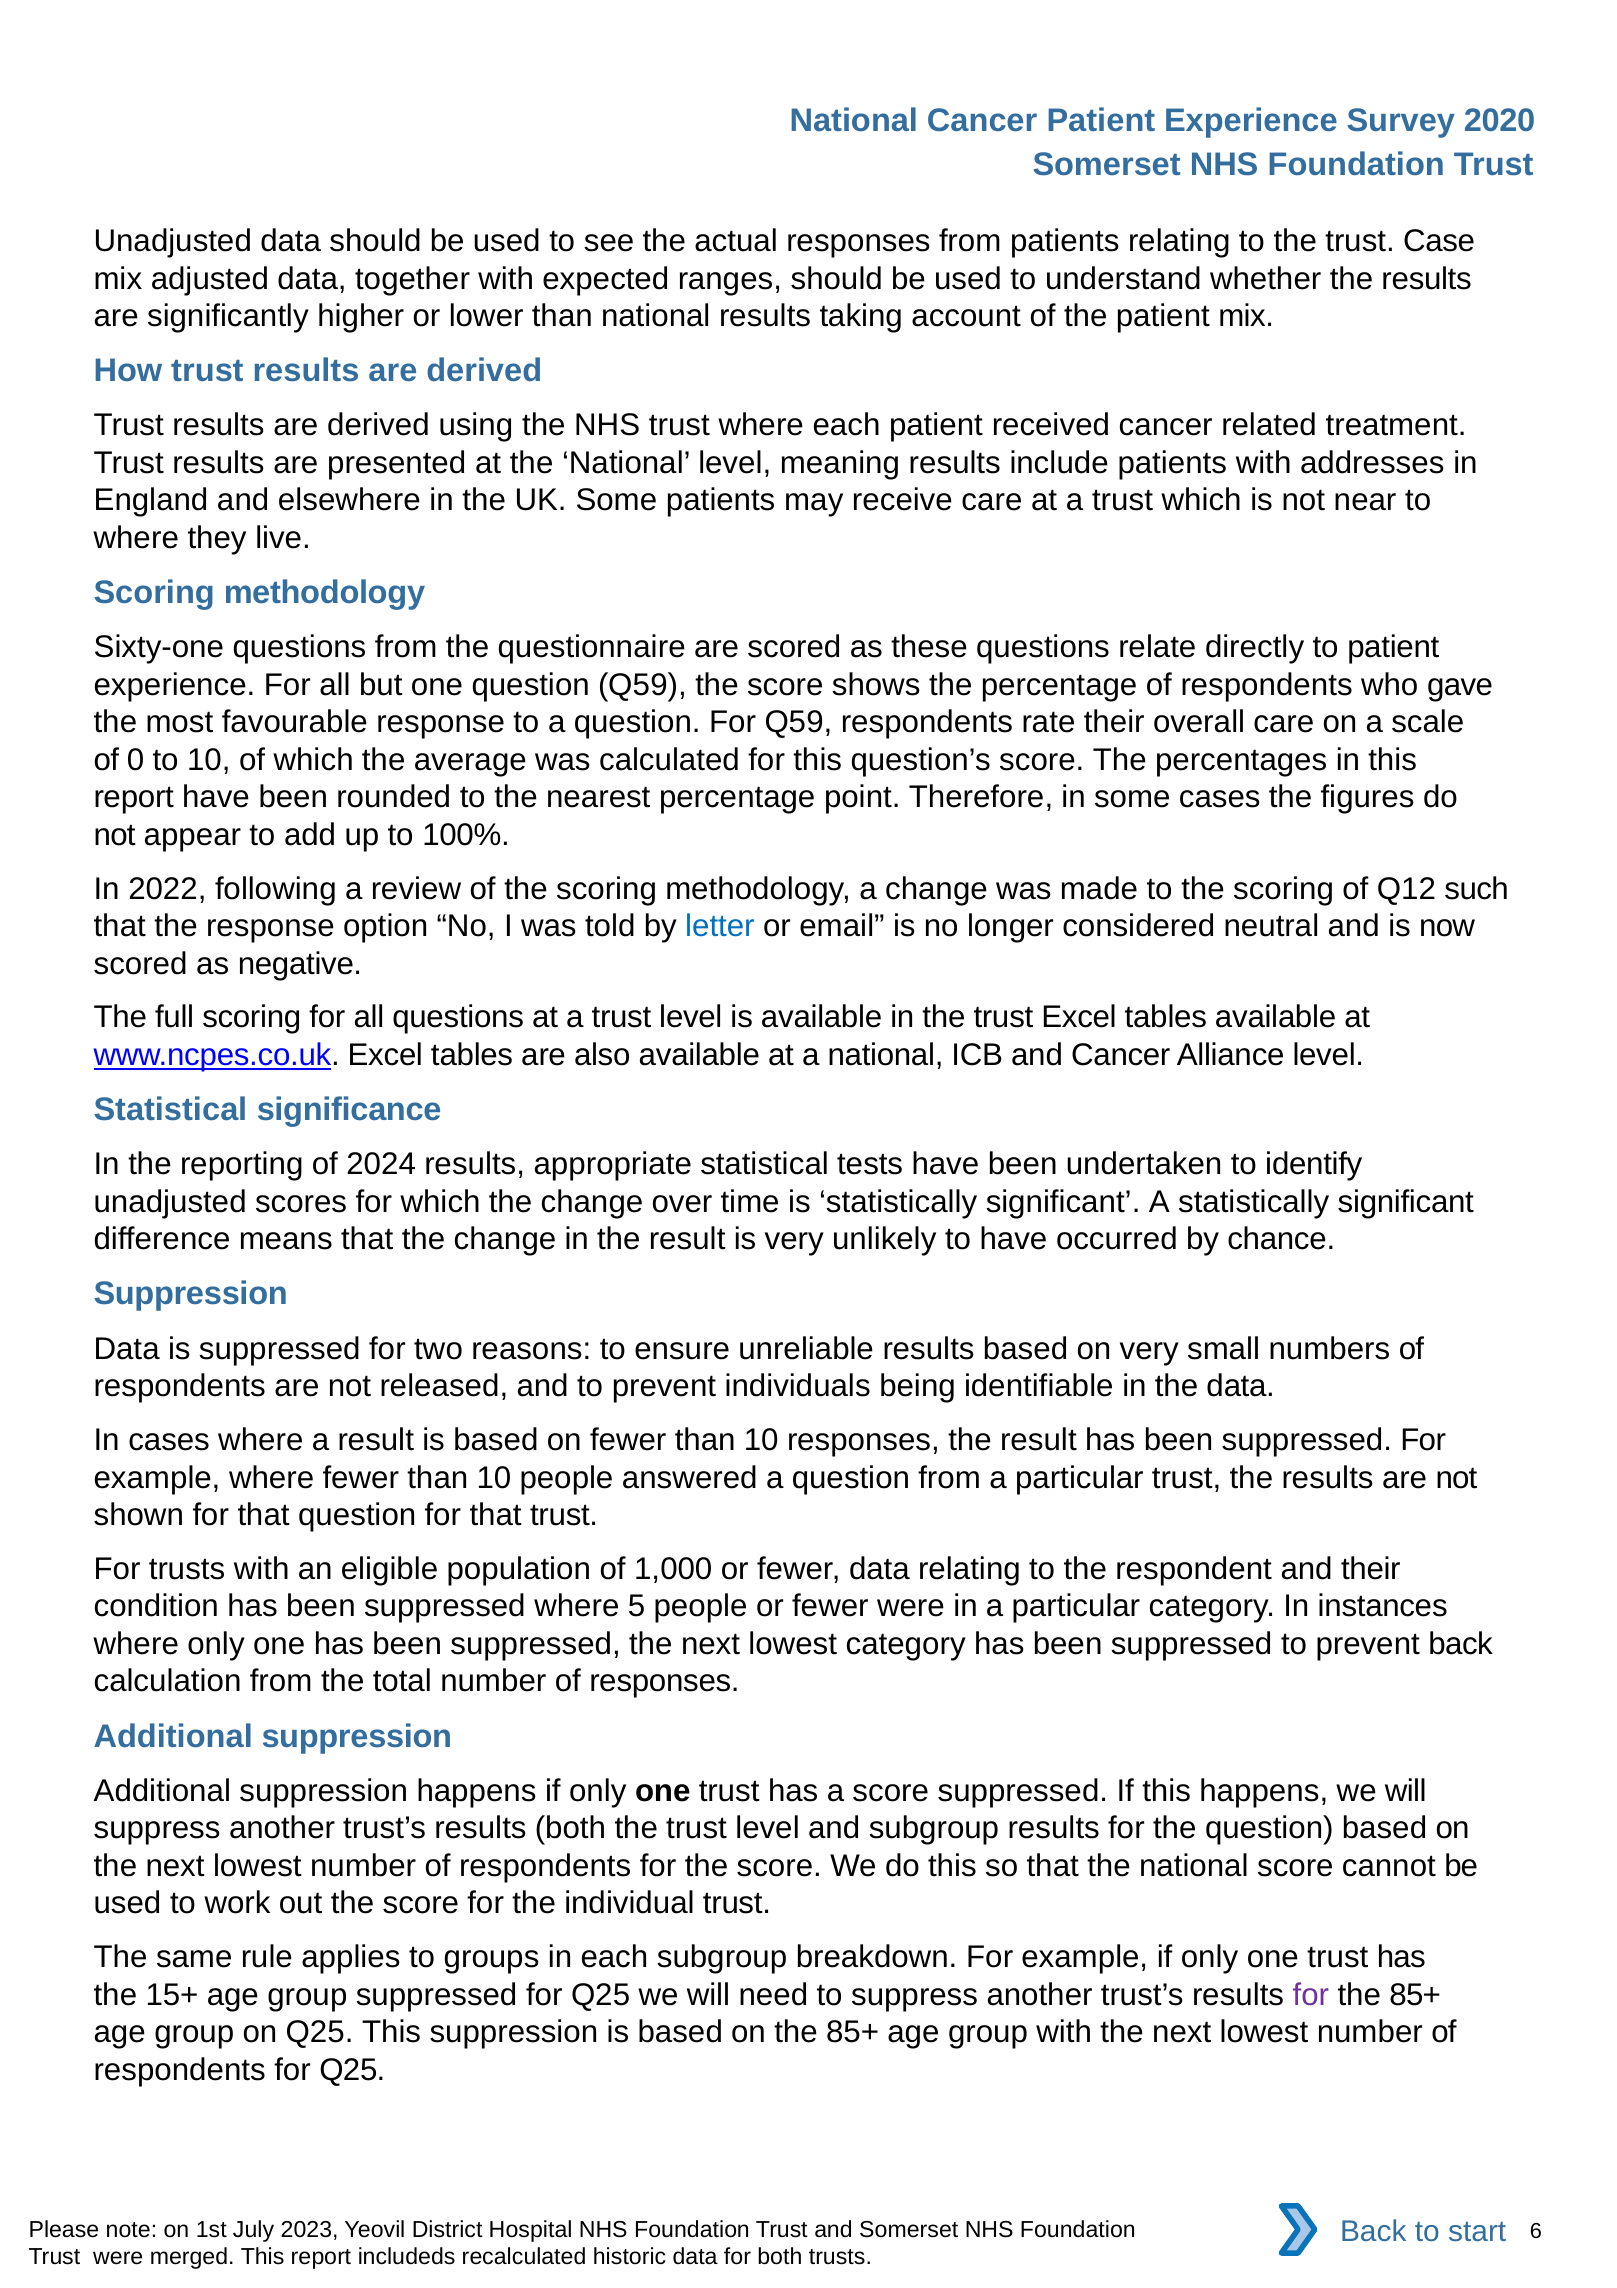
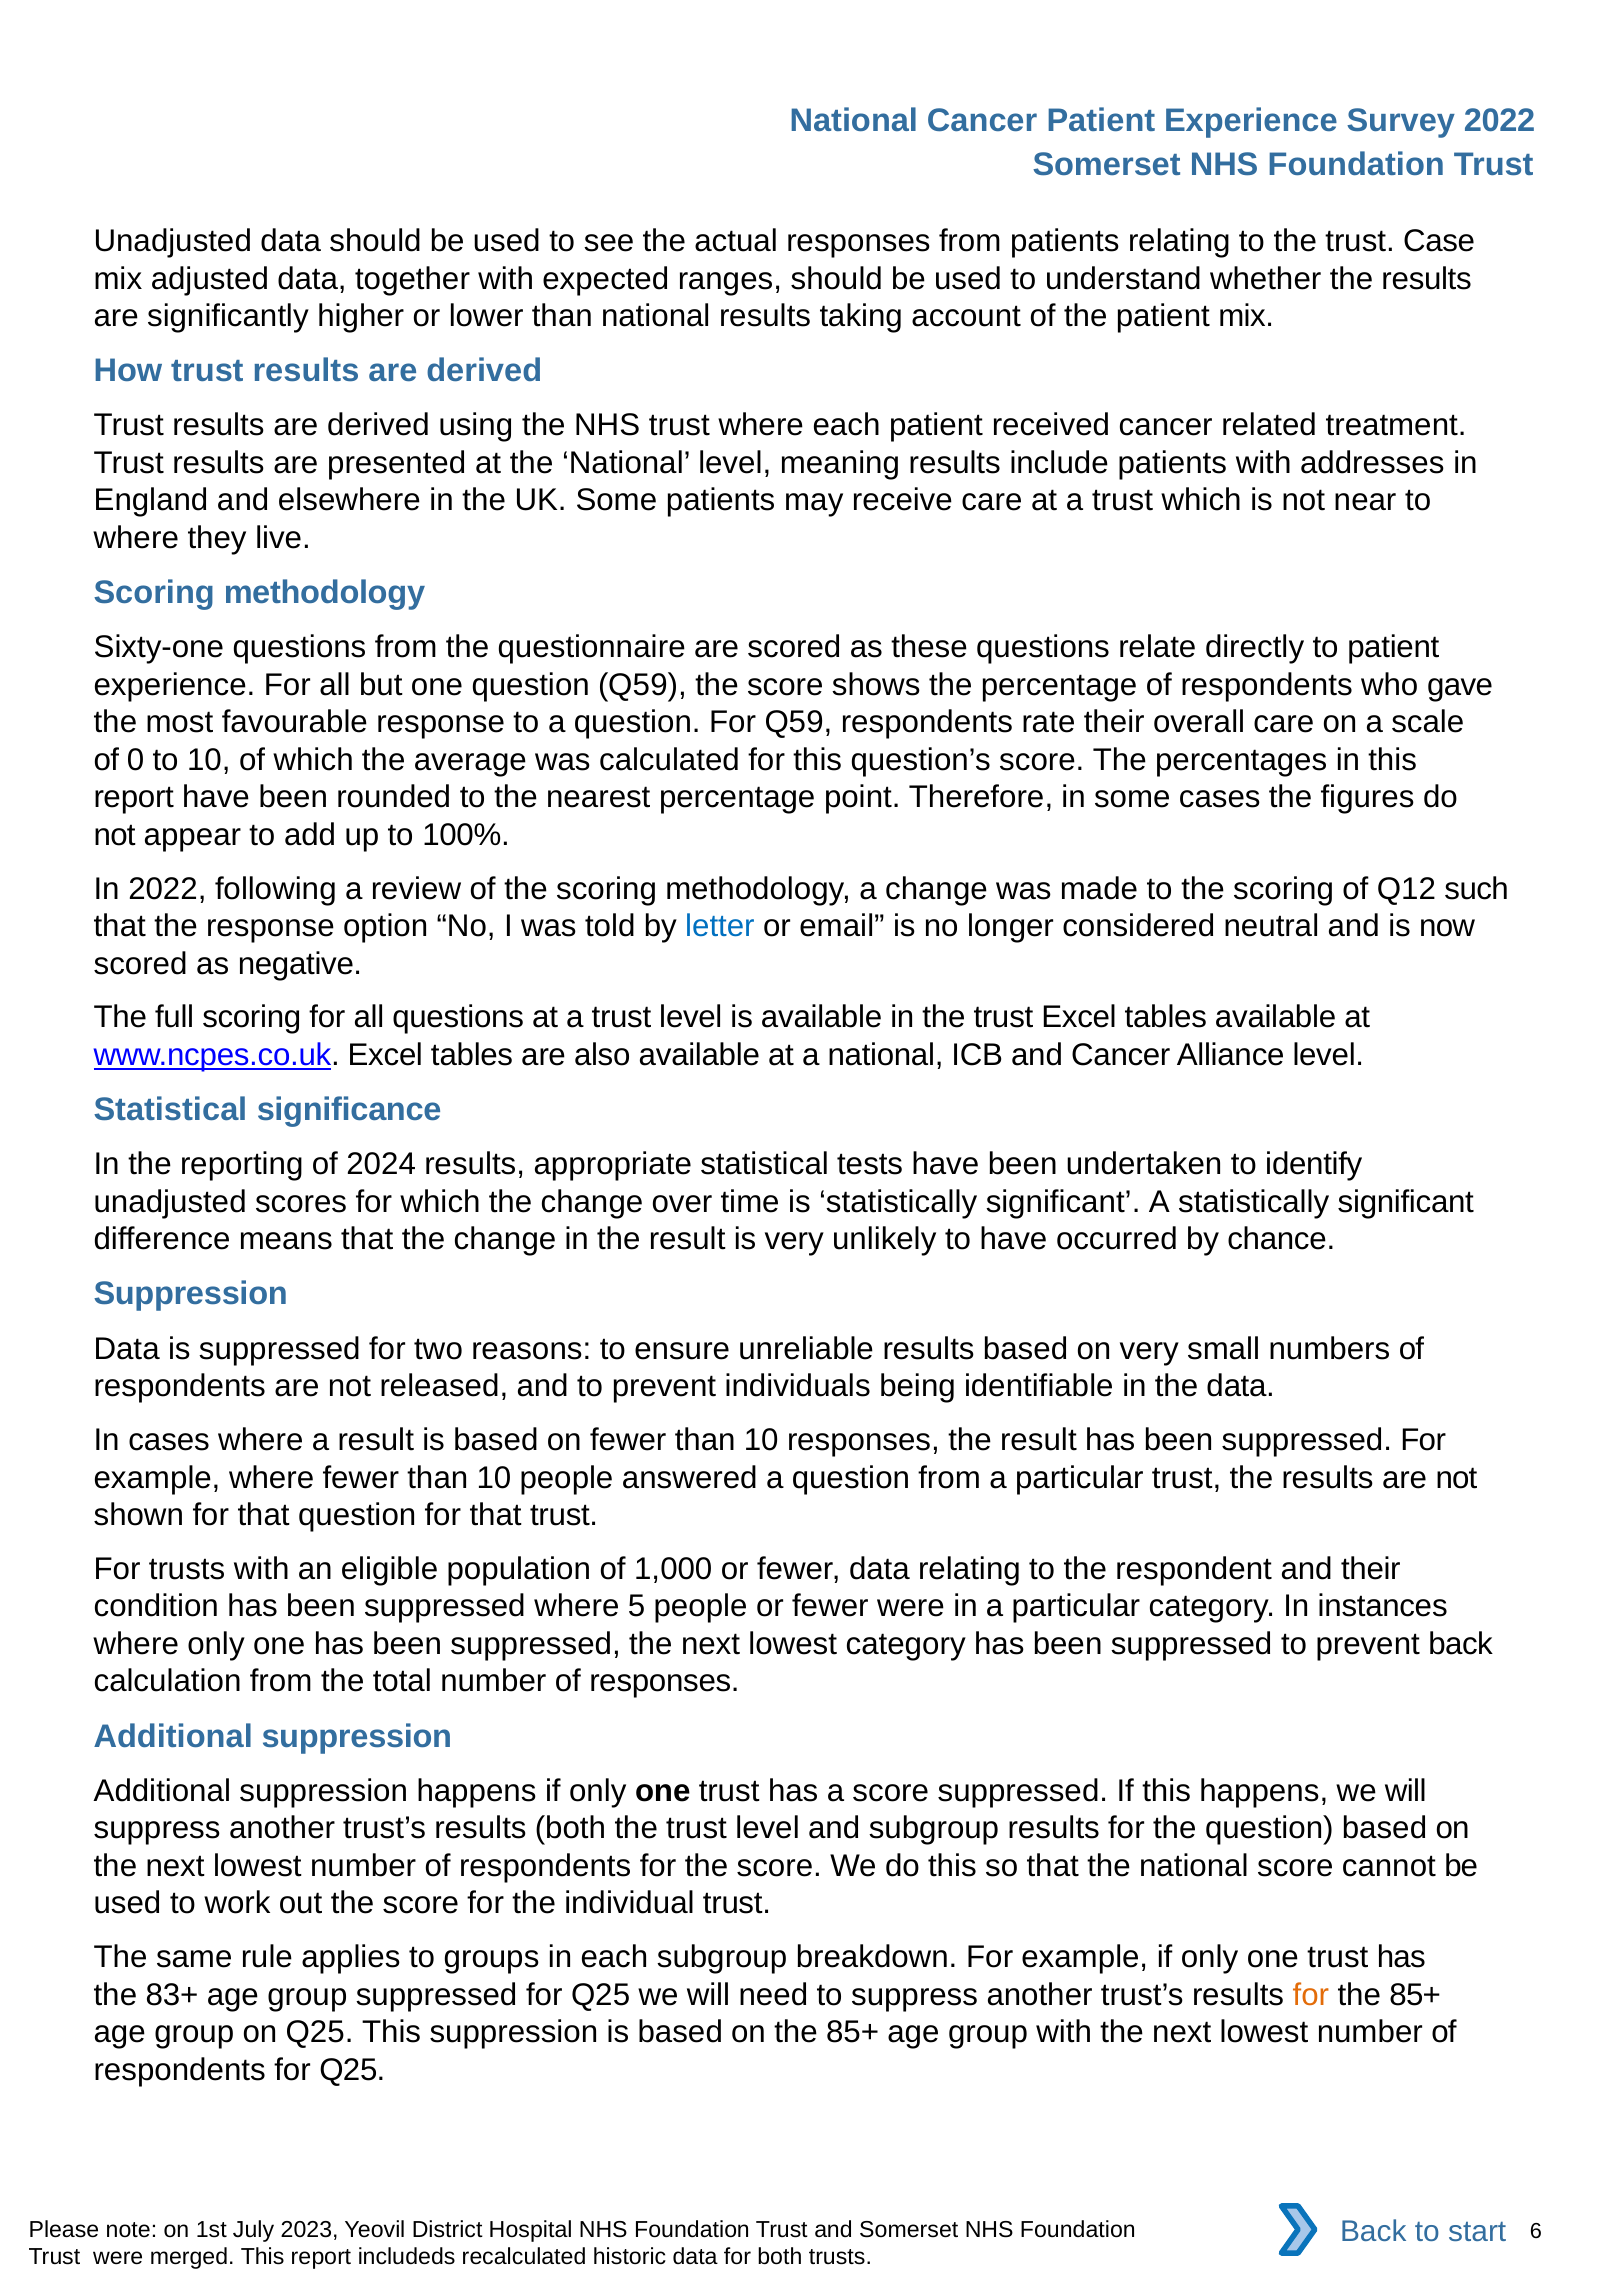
Survey 2020: 2020 -> 2022 (1500, 121)
15+: 15+ -> 83+ (172, 1995)
for colour: purple -> orange (1311, 1995)
